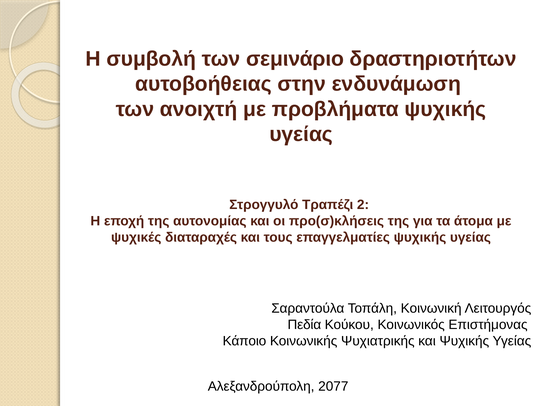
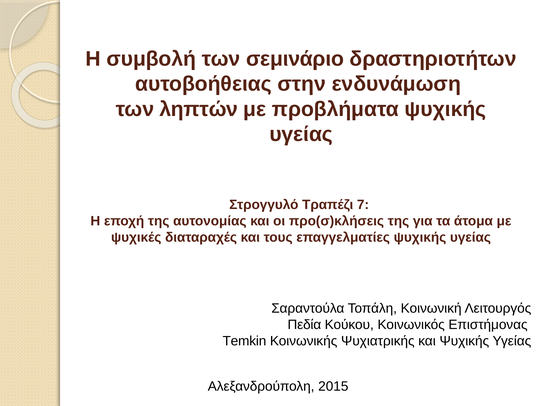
ανοιχτή: ανοιχτή -> ληπτών (199, 109)
2: 2 -> 7 (363, 205)
Κάποιο: Κάποιο -> Temkin (244, 341)
2077: 2077 -> 2015 (333, 387)
